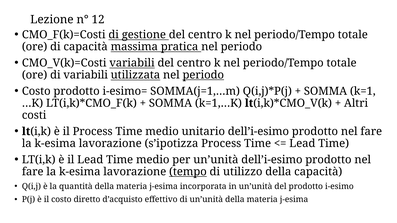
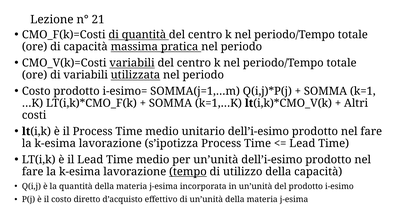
12: 12 -> 21 (98, 20)
di gestione: gestione -> quantità (144, 35)
periodo underline: present -> none (203, 75)
